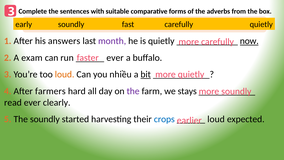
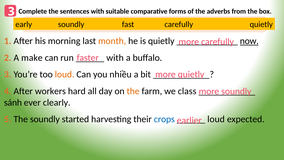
answers: answers -> morning (64, 41)
month colour: purple -> orange (112, 41)
exam: exam -> make (32, 58)
ever: ever -> with (115, 58)
bit underline: present -> none (146, 74)
farmers: farmers -> workers (50, 91)
the colour: purple -> orange (133, 91)
stays: stays -> class (187, 91)
read: read -> sánh (13, 102)
